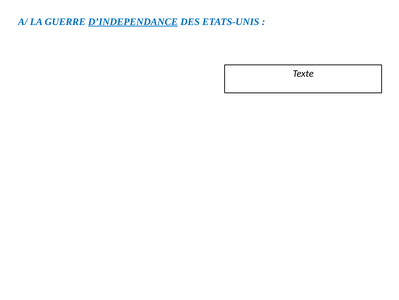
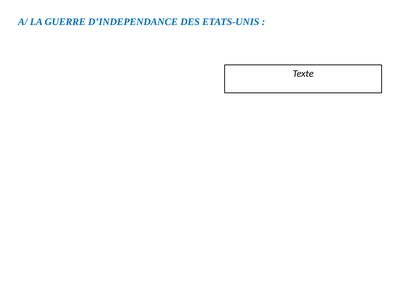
D’INDEPENDANCE underline: present -> none (133, 22)
